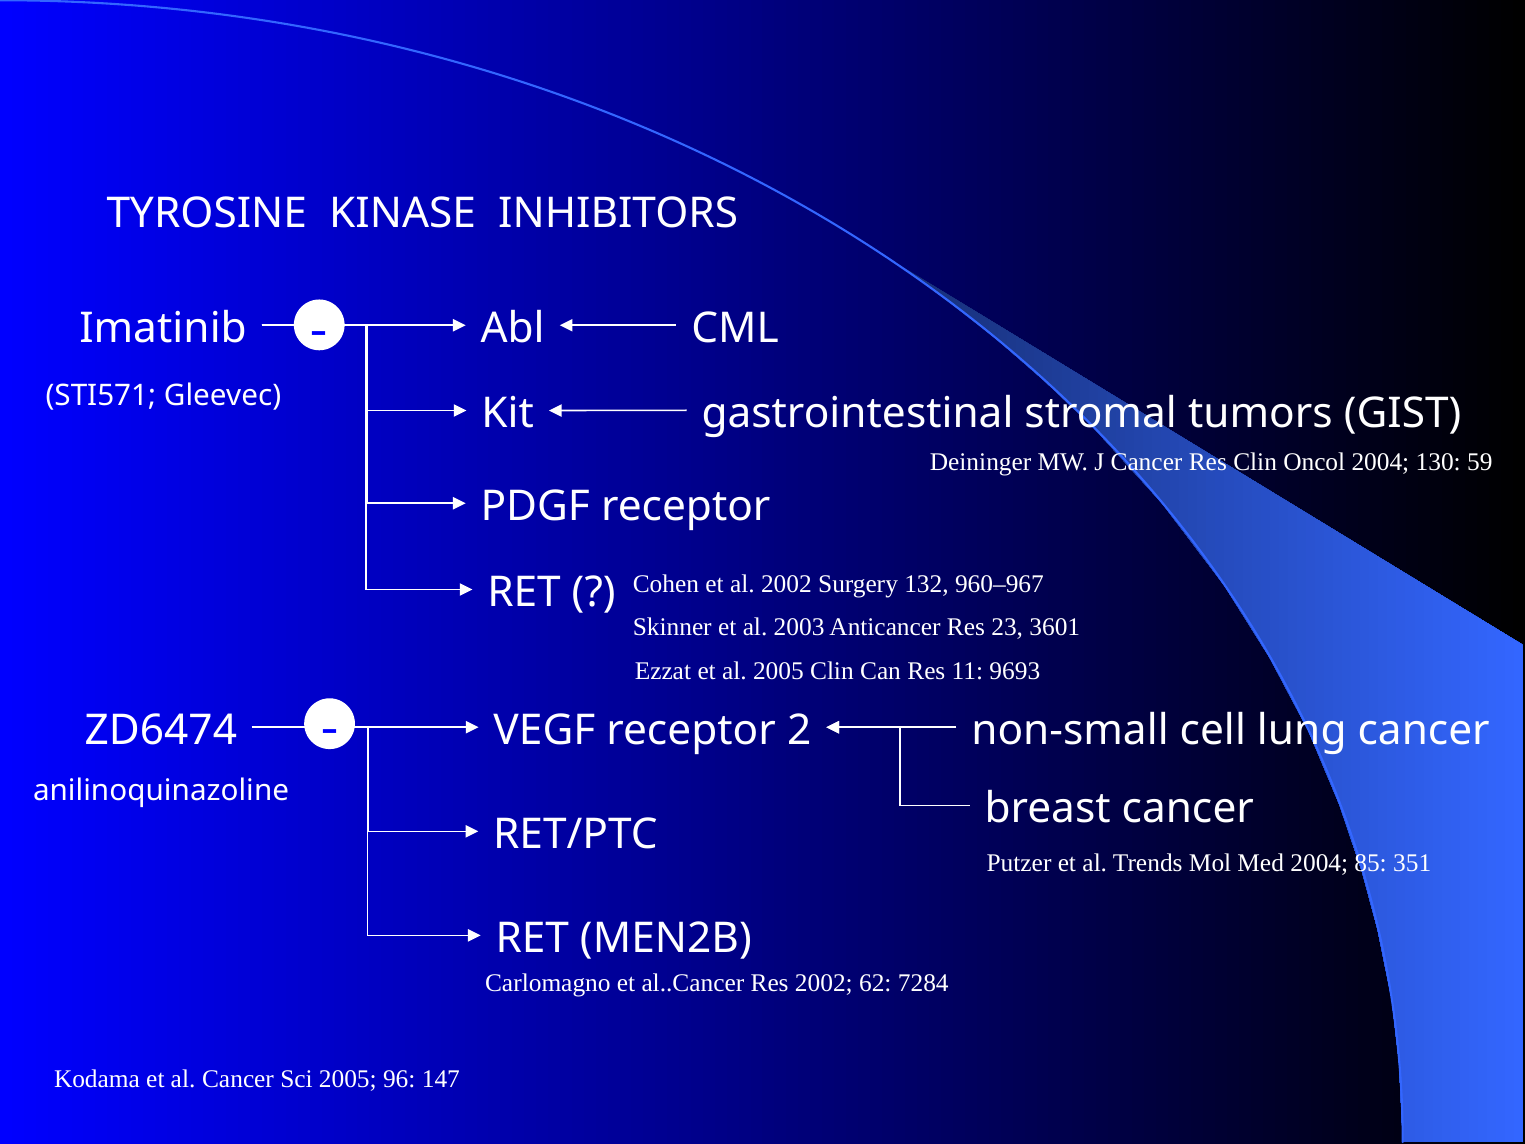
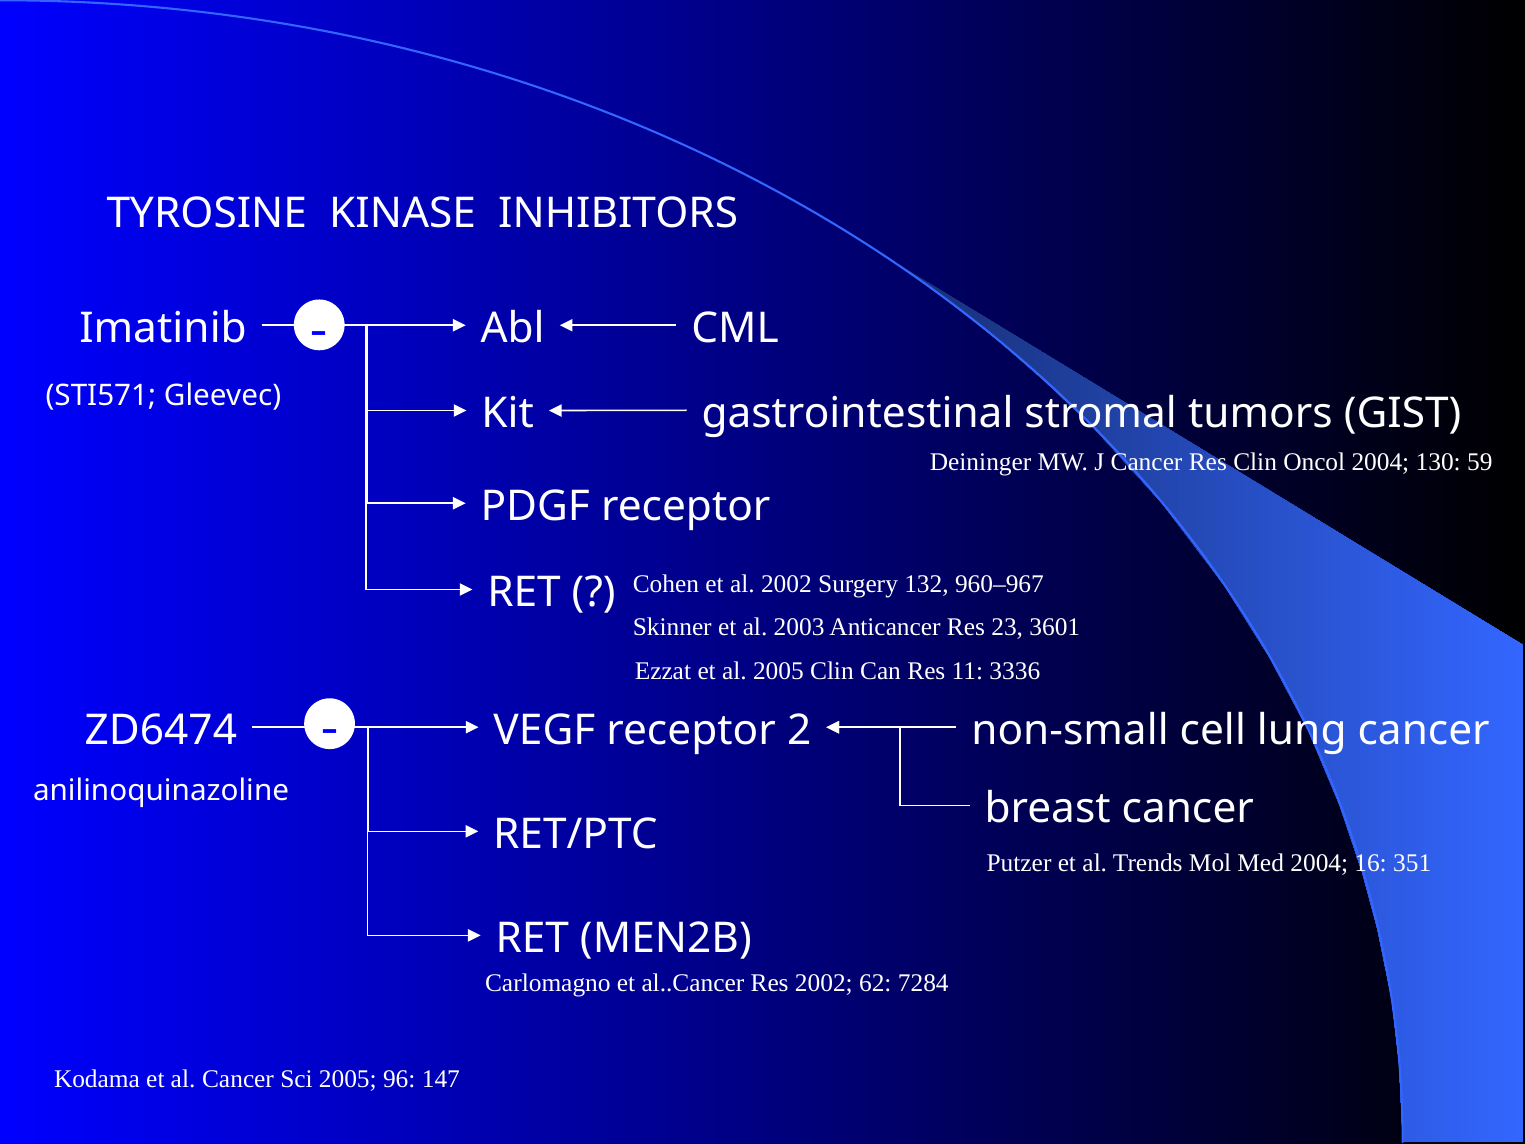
9693: 9693 -> 3336 (1015, 671)
85: 85 -> 16 (1371, 863)
